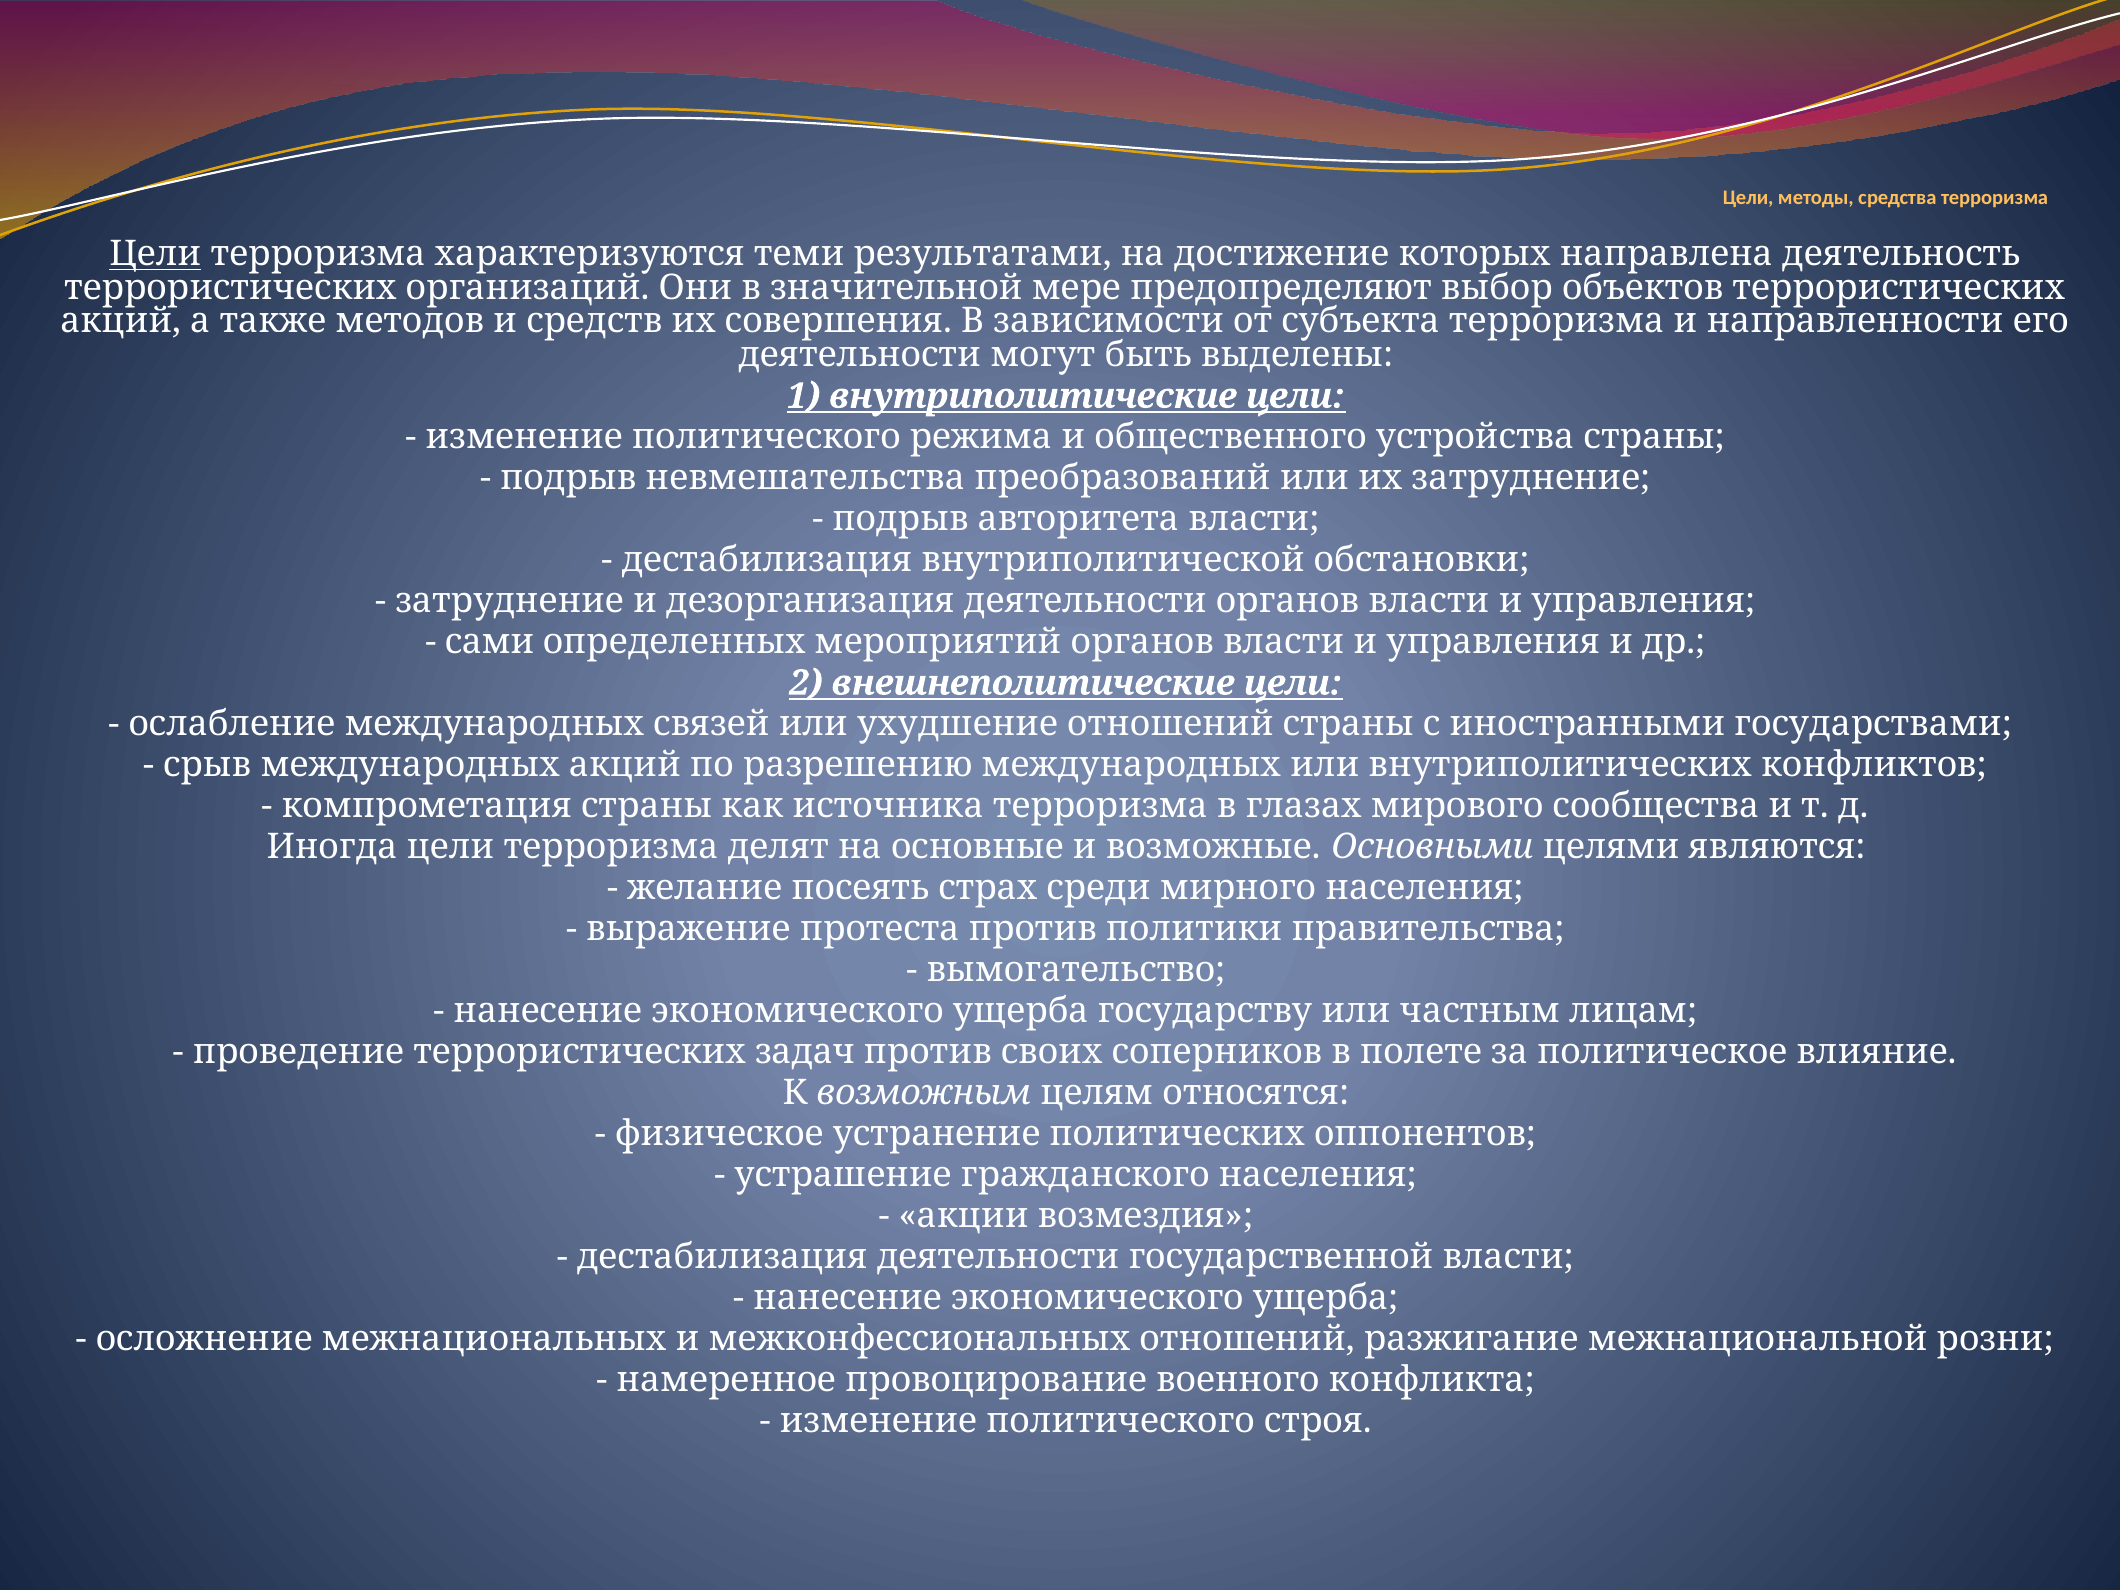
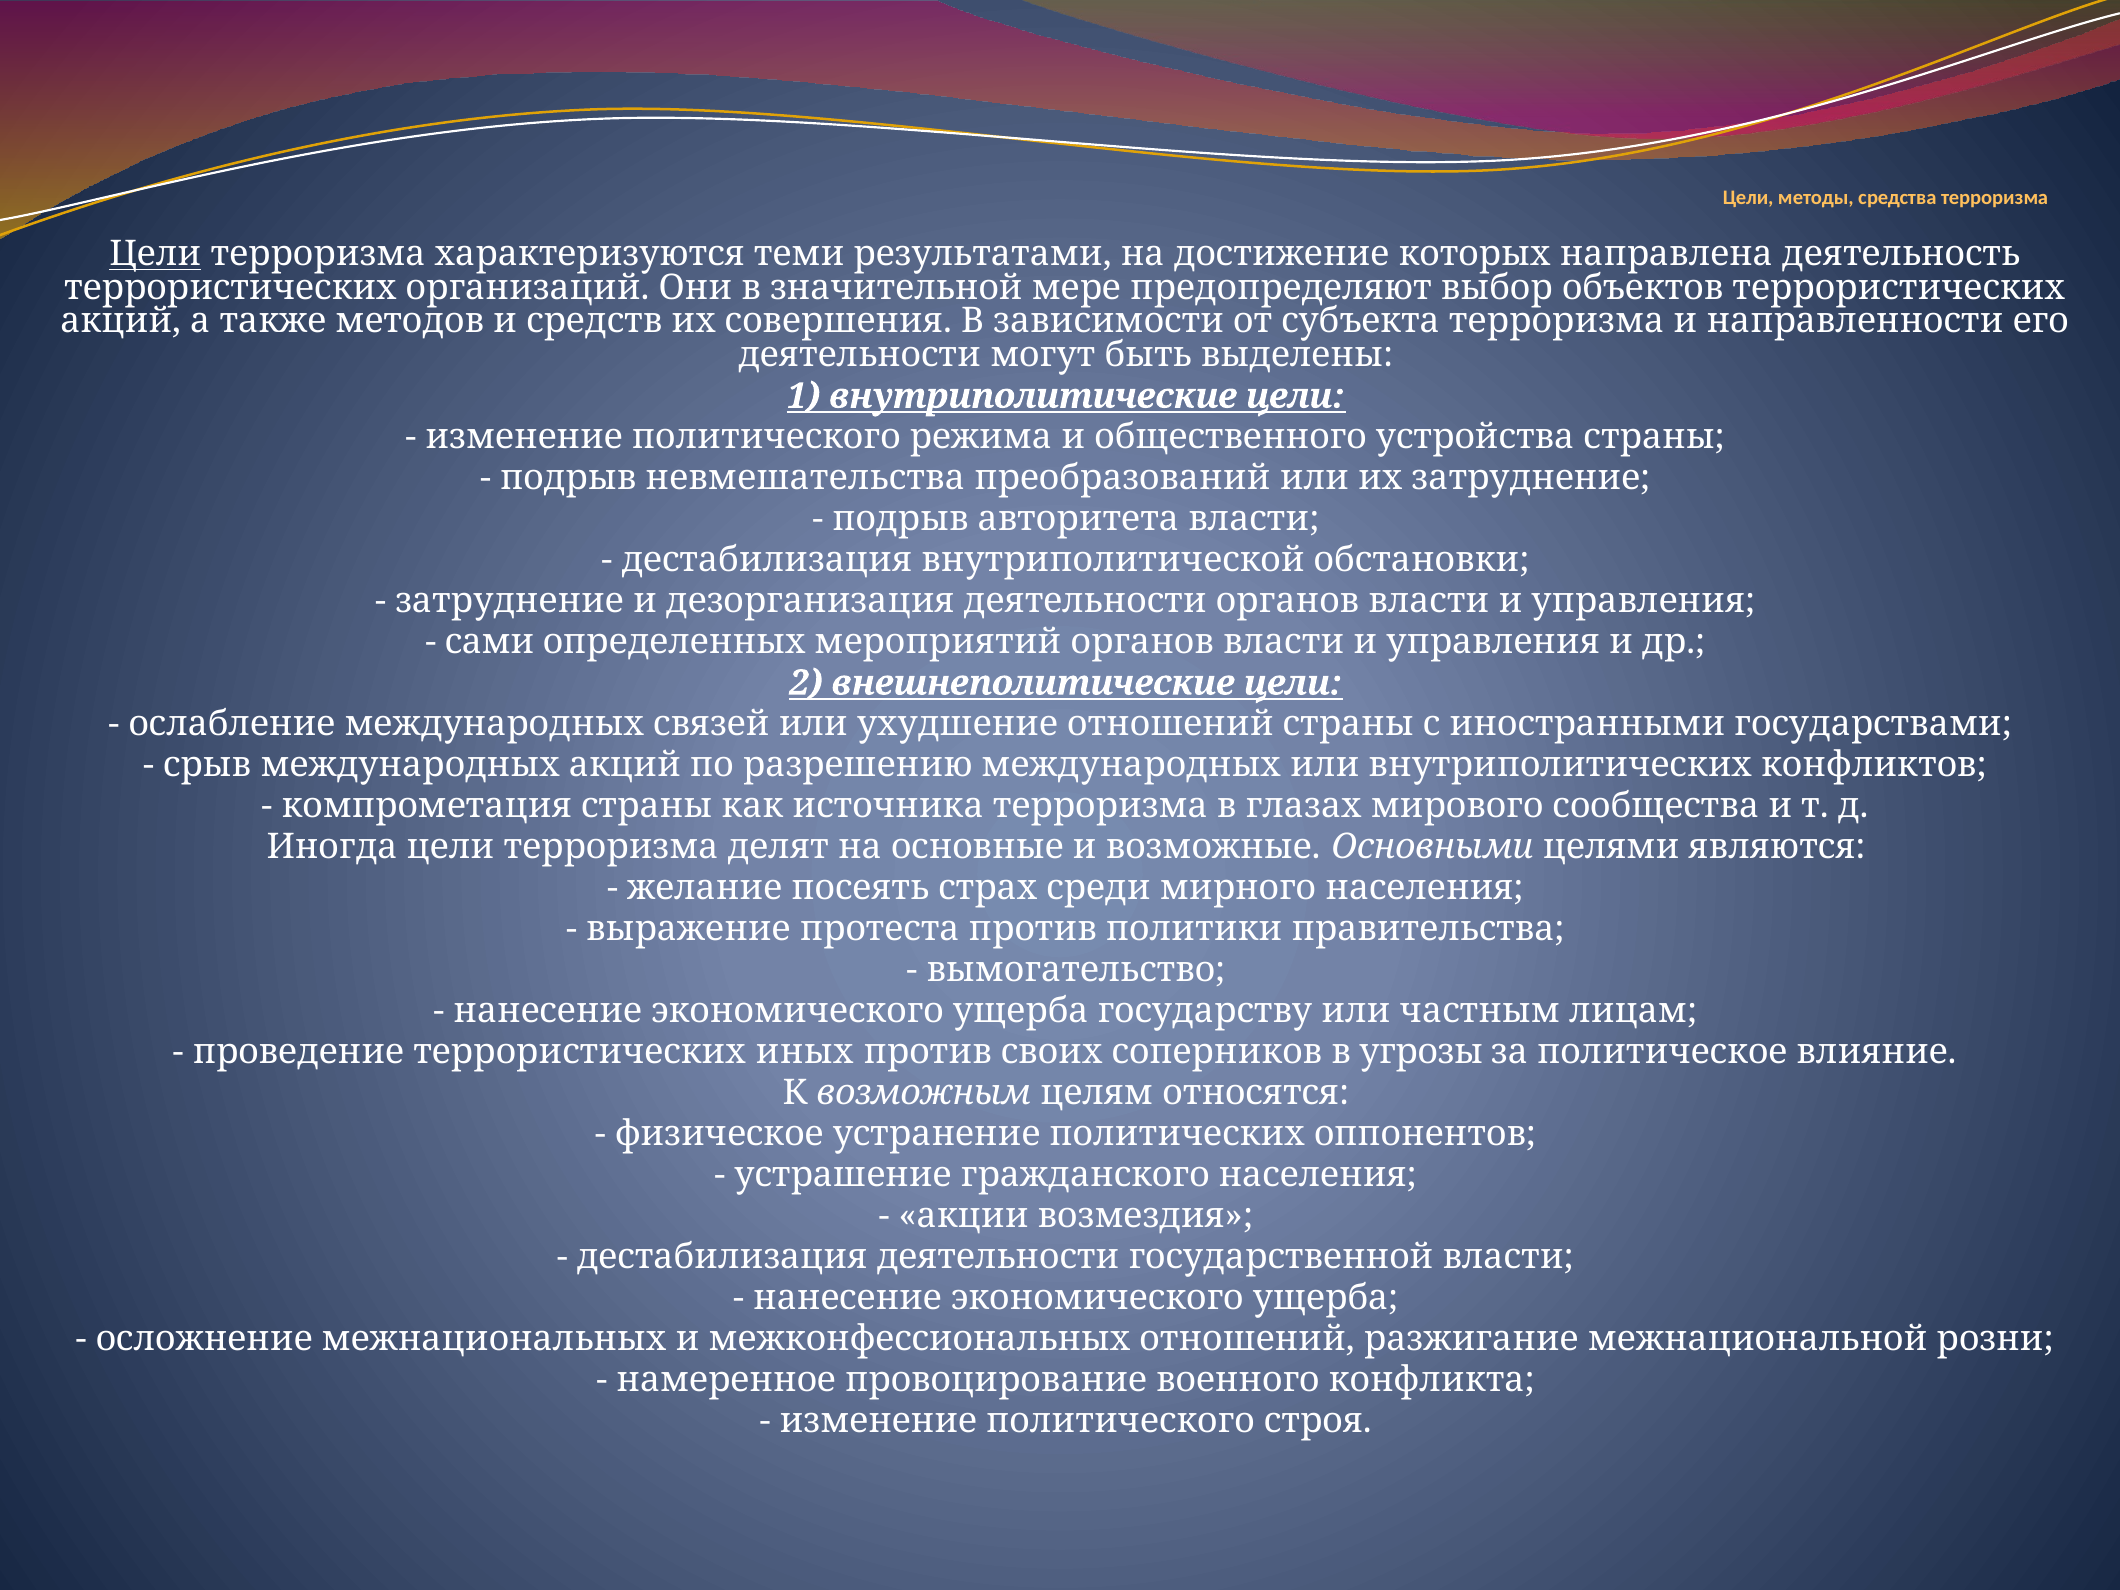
задач: задач -> иных (805, 1052)
полете: полете -> угрозы (1421, 1052)
